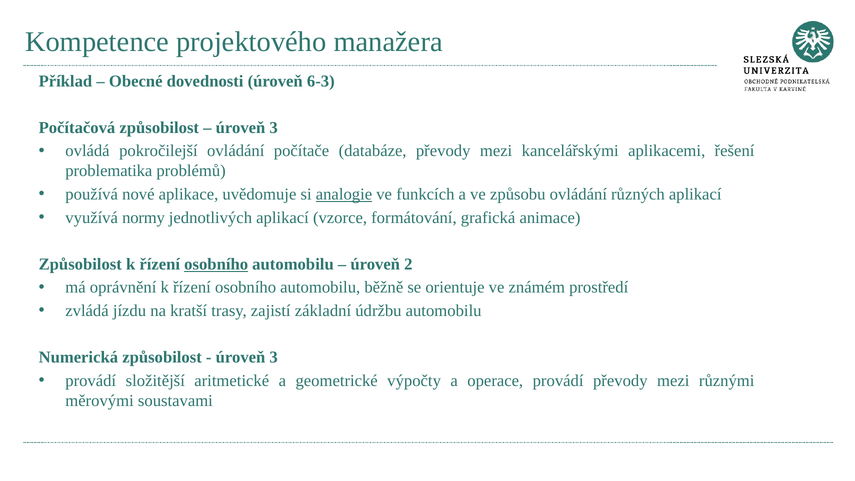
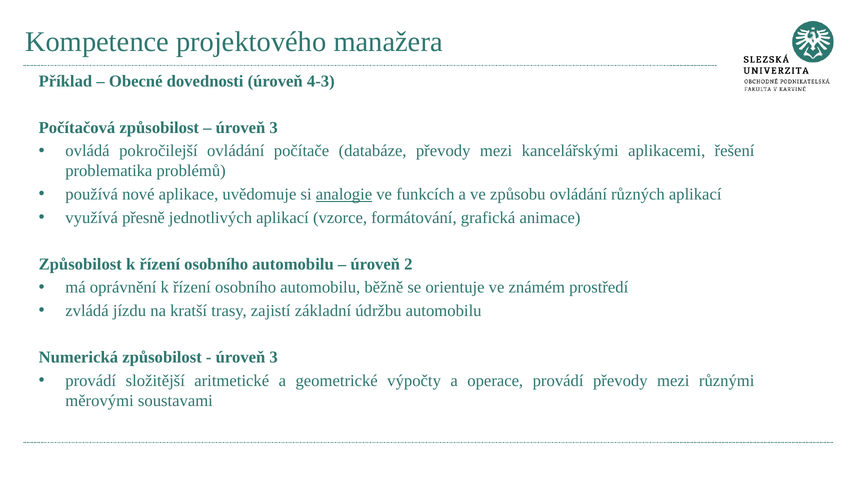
6-3: 6-3 -> 4-3 (321, 81)
normy: normy -> přesně (143, 218)
osobního underline: present -> none (216, 264)
